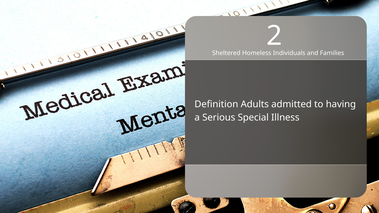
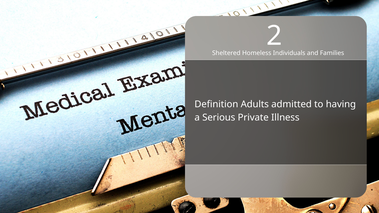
Special: Special -> Private (253, 118)
